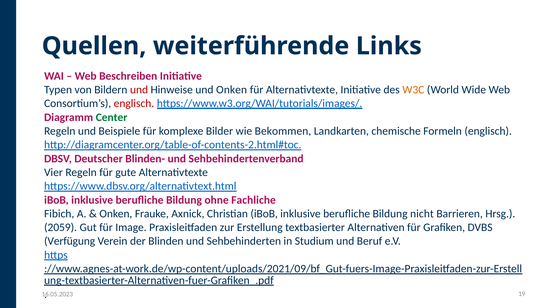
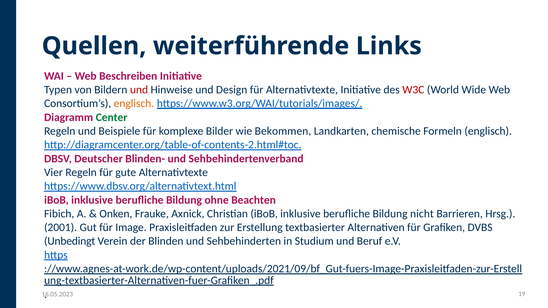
und Onken: Onken -> Design (232, 90)
W3C colour: orange -> red (413, 90)
englisch colour: red -> orange (134, 104)
Fachliche: Fachliche -> Beachten (254, 200)
2059: 2059 -> 2001 (61, 228)
Verfügung: Verfügung -> Unbedingt (70, 241)
